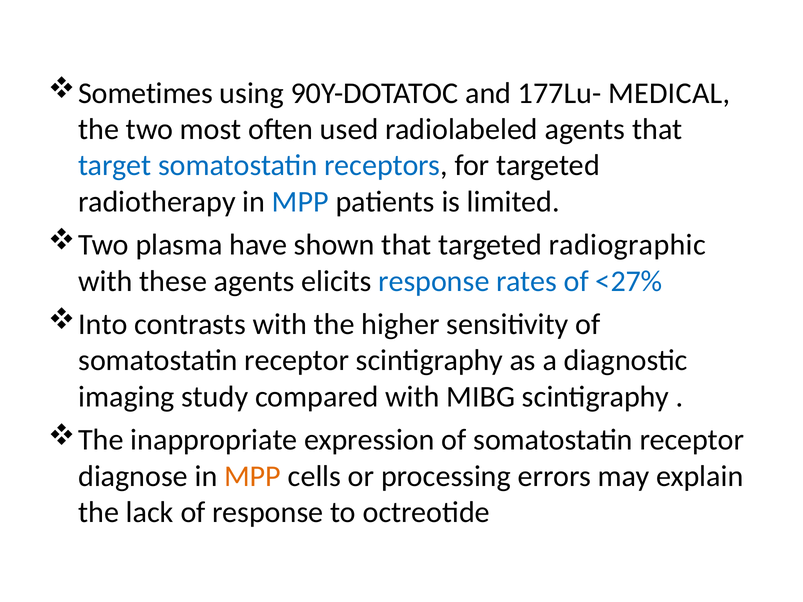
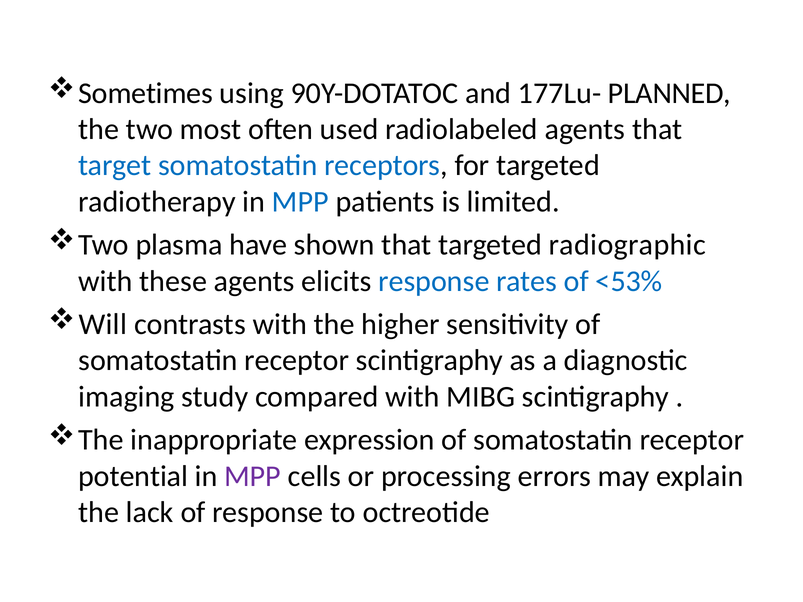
MEDICAL: MEDICAL -> PLANNED (669, 93)
<27%: <27% -> <53% (629, 281)
Into: Into -> Will (103, 325)
diagnose: diagnose -> potential (133, 476)
MPP colour: orange -> purple (253, 476)
